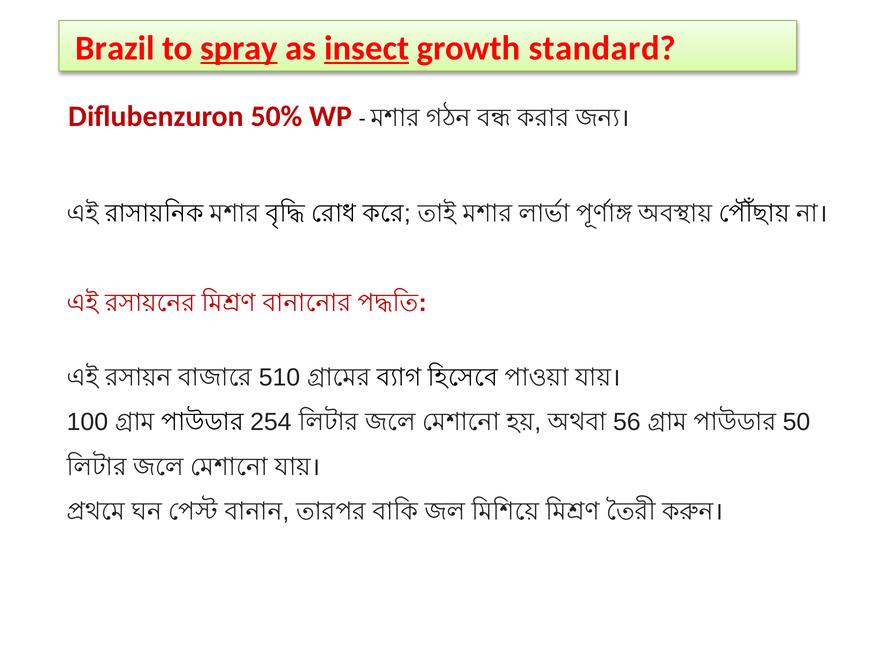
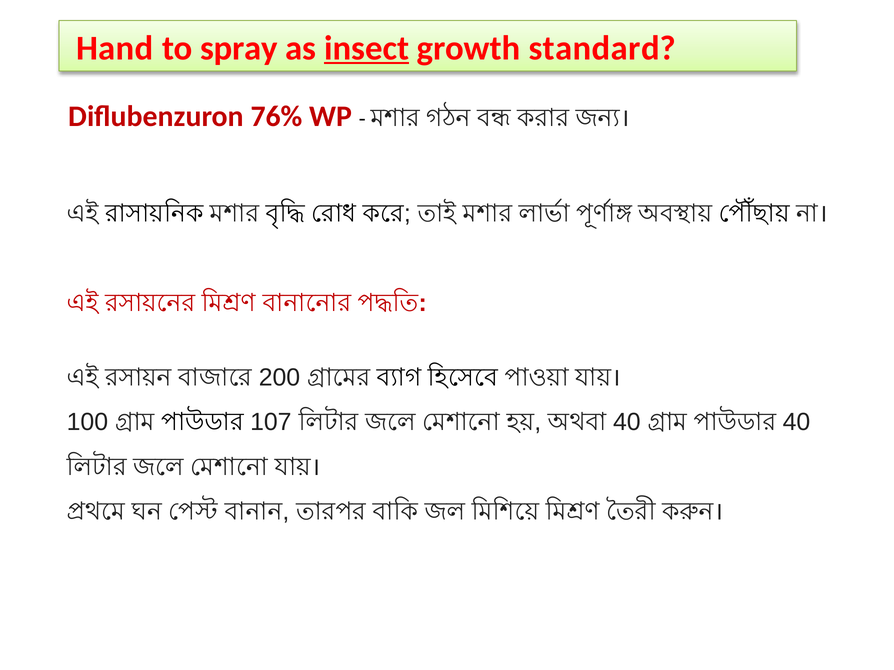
Brazil: Brazil -> Hand (115, 48)
spray underline: present -> none (239, 48)
50%: 50% -> 76% (276, 116)
510: 510 -> 200 (279, 378)
254: 254 -> 107 (271, 422)
56: 56 -> 40 (627, 422)
50: 50 -> 40 (796, 422)
